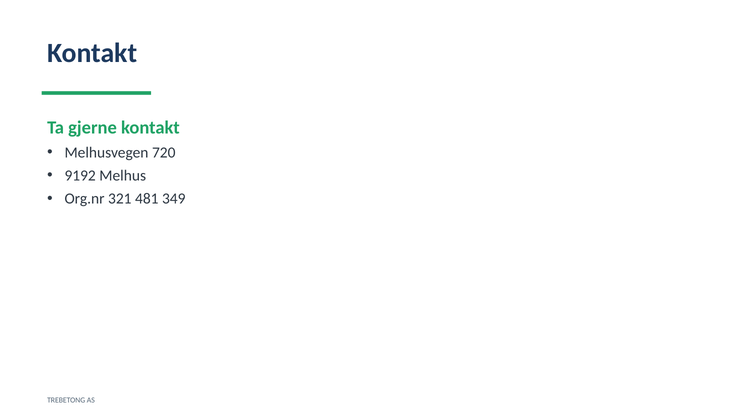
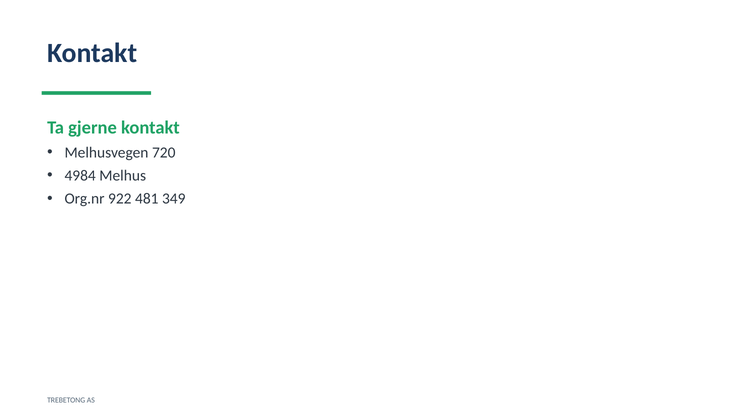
9192: 9192 -> 4984 (80, 176)
321: 321 -> 922 (120, 199)
